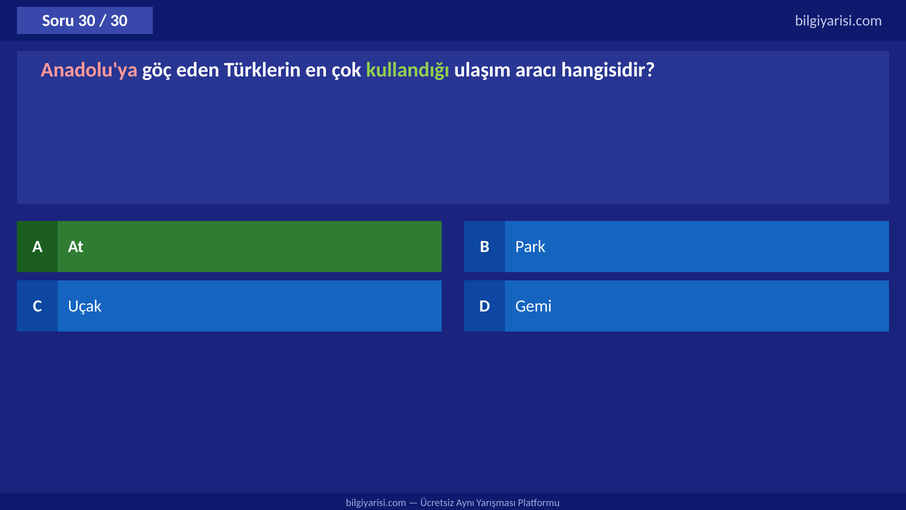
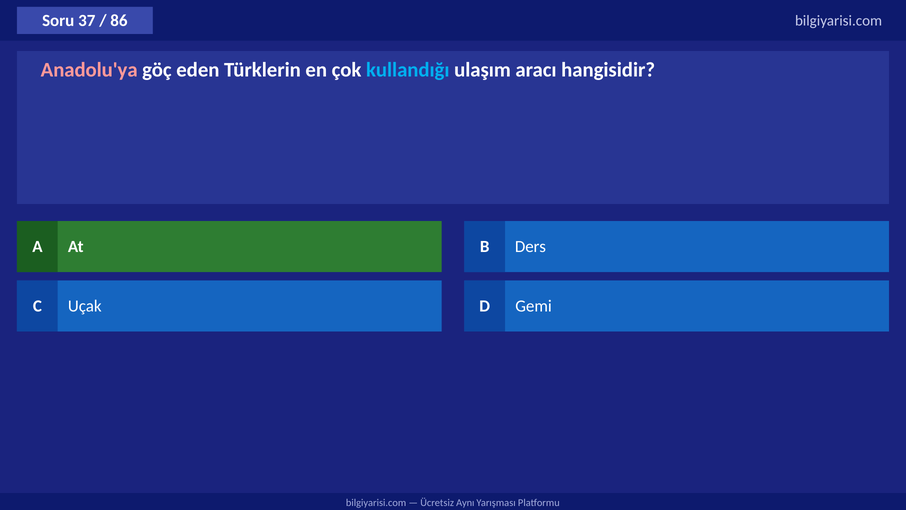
Soru 30: 30 -> 37 (87, 21)
30: 30 -> 86 (119, 21)
kullandığı colour: light green -> light blue (408, 70)
Park: Park -> Ders (530, 247)
